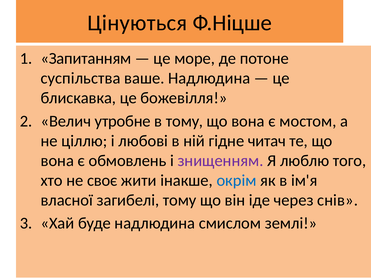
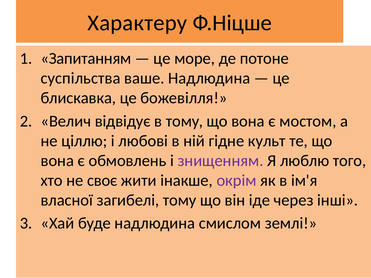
Цінуються: Цінуються -> Характеру (137, 23)
утробне: утробне -> відвідує (123, 121)
читач: читач -> культ (267, 141)
окрім colour: blue -> purple (237, 181)
снів: снів -> інші (338, 200)
